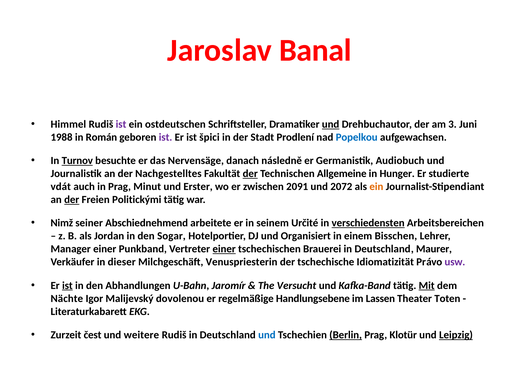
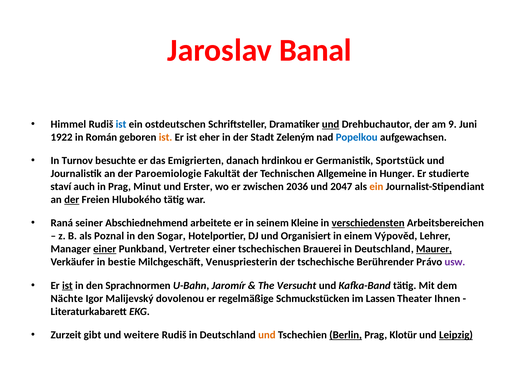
ist colour: purple -> blue (121, 124)
3: 3 -> 9 (453, 124)
1988: 1988 -> 1922 (62, 137)
ist colour: purple -> orange (166, 137)
špici: špici -> eher (210, 137)
Prodlení: Prodlení -> Zeleným (295, 137)
Turnov underline: present -> none (77, 160)
Nervensäge: Nervensäge -> Emigrierten (196, 160)
následně: následně -> hrdinkou (282, 160)
Audiobuch: Audiobuch -> Sportstück (400, 160)
Nachgestelltes: Nachgestelltes -> Paroemiologie (168, 173)
der underline: present -> none (250, 173)
vdát: vdát -> staví (61, 186)
2091: 2091 -> 2036 (297, 186)
2072: 2072 -> 2047 (341, 186)
Politickými: Politickými -> Hlubokého (137, 199)
Nimž: Nimž -> Raná (62, 223)
Určité: Určité -> Kleine (305, 223)
Jordan: Jordan -> Poznal (109, 236)
Bisschen: Bisschen -> Výpověd (396, 236)
einer underline: none -> present (105, 249)
einer underline: present -> none (224, 249)
Maurer underline: none -> present (434, 249)
dieser: dieser -> bestie (122, 262)
Idiomatizität: Idiomatizität -> Berührender (385, 262)
Abhandlungen: Abhandlungen -> Sprachnormen (138, 285)
Mit underline: present -> none (427, 285)
Handlungsebene: Handlungsebene -> Schmuckstücken (313, 298)
Toten: Toten -> Ihnen (447, 298)
čest: čest -> gibt (92, 334)
und colour: blue -> orange (267, 334)
